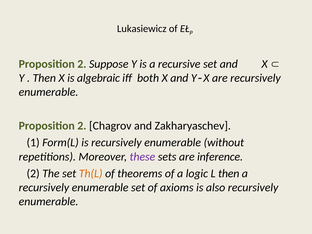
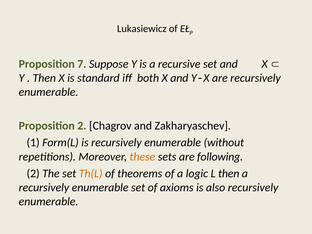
2: 2 -> 7 (82, 64)
algebraic: algebraic -> standard (98, 78)
these colour: purple -> orange (142, 157)
inference: inference -> following (220, 157)
